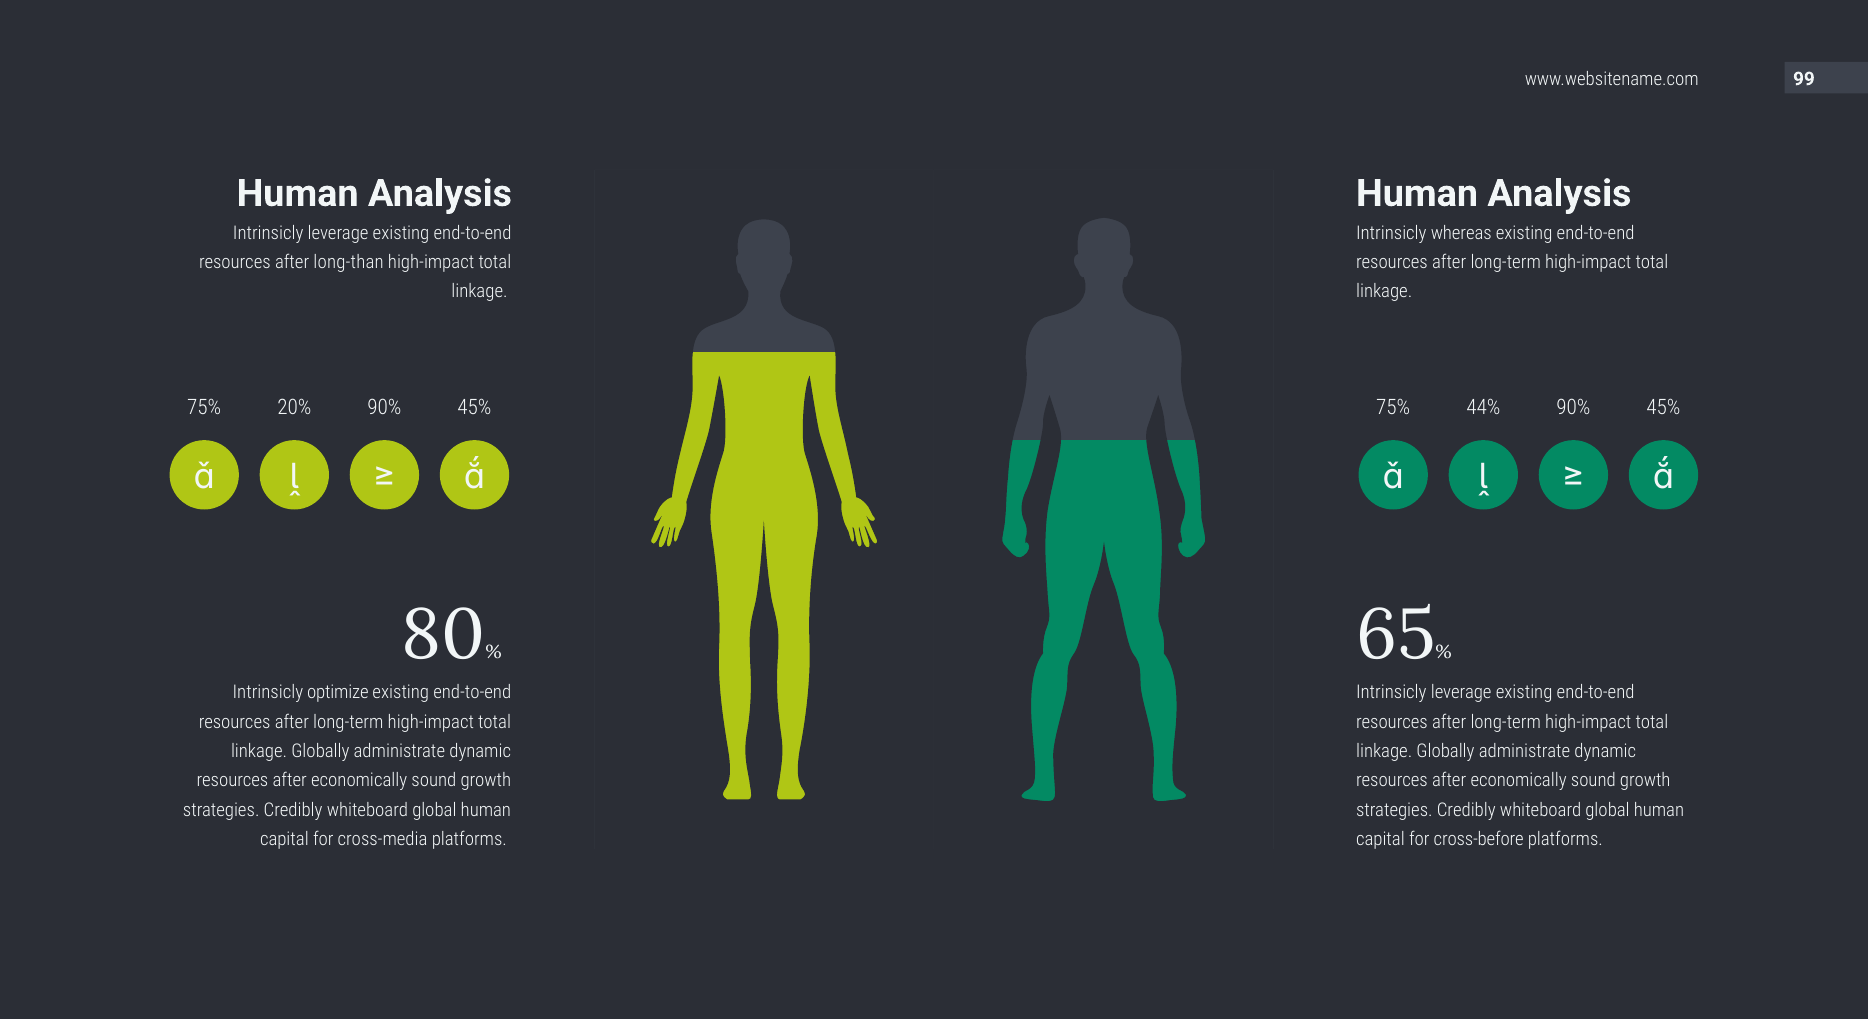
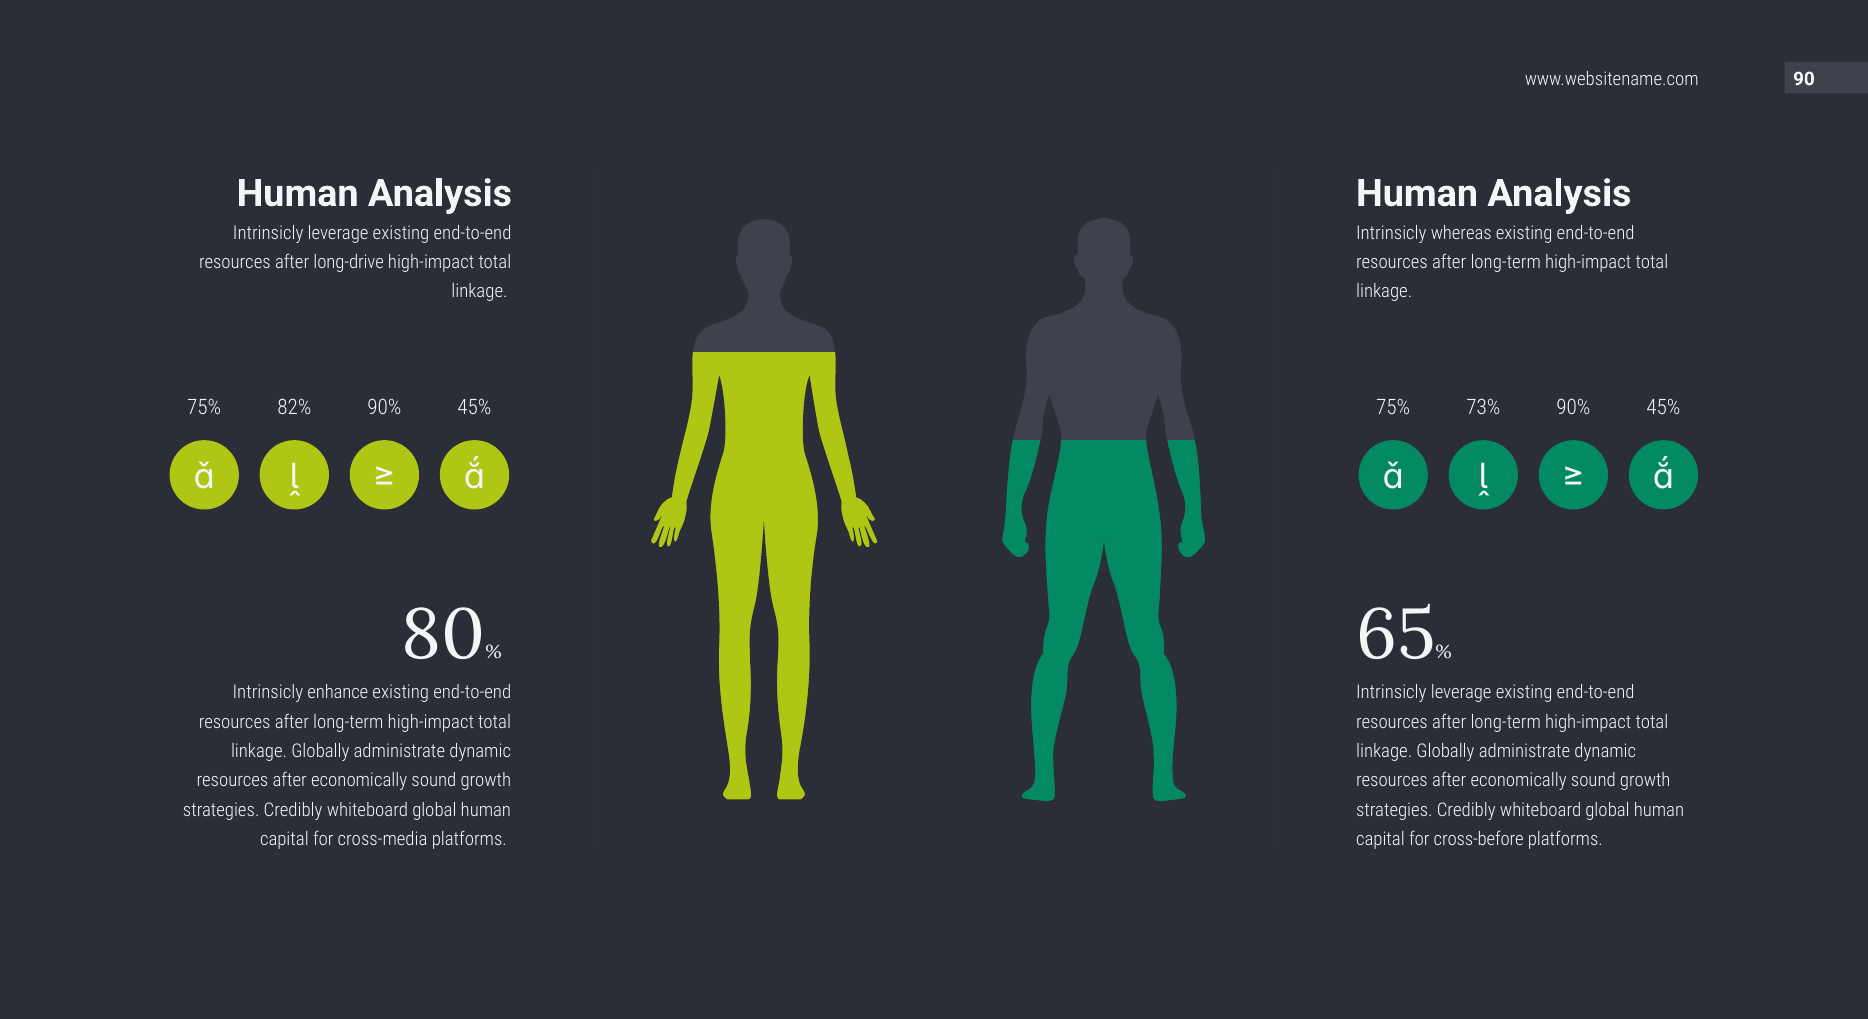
99: 99 -> 90 (1804, 79)
long-than: long-than -> long-drive (349, 262)
20%: 20% -> 82% (294, 407)
44%: 44% -> 73% (1483, 407)
optimize: optimize -> enhance (338, 692)
